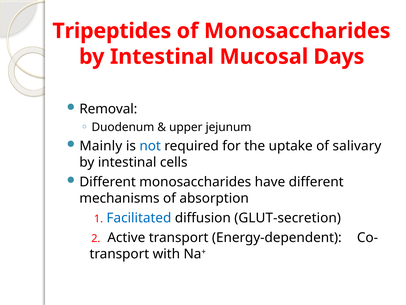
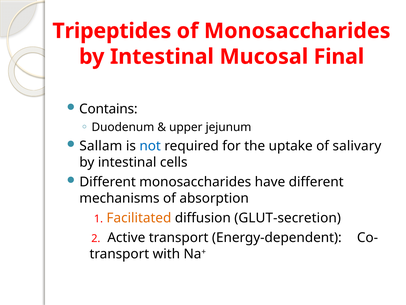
Days: Days -> Final (339, 57)
Removal: Removal -> Contains (108, 109)
Mainly: Mainly -> Sallam (101, 146)
Facilitated colour: blue -> orange (139, 218)
